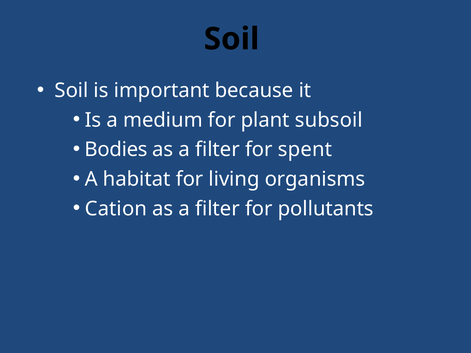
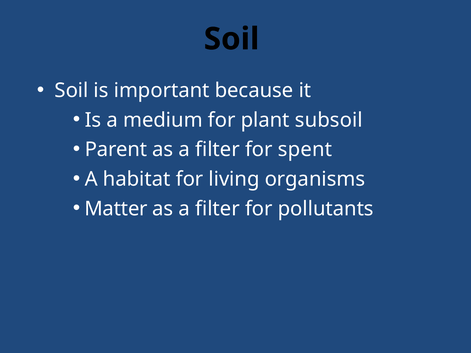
Bodies: Bodies -> Parent (116, 150)
Cation: Cation -> Matter (116, 209)
